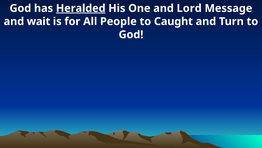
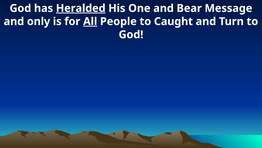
Lord: Lord -> Bear (189, 8)
wait: wait -> only (39, 21)
All underline: none -> present (90, 21)
